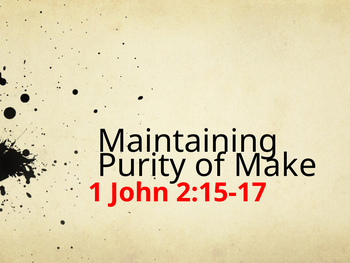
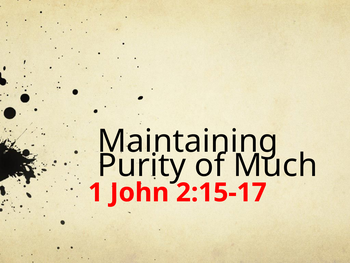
Make: Make -> Much (275, 165)
